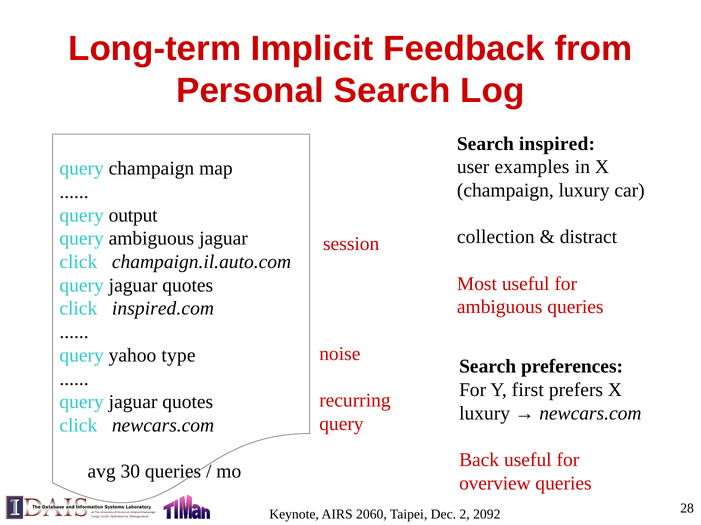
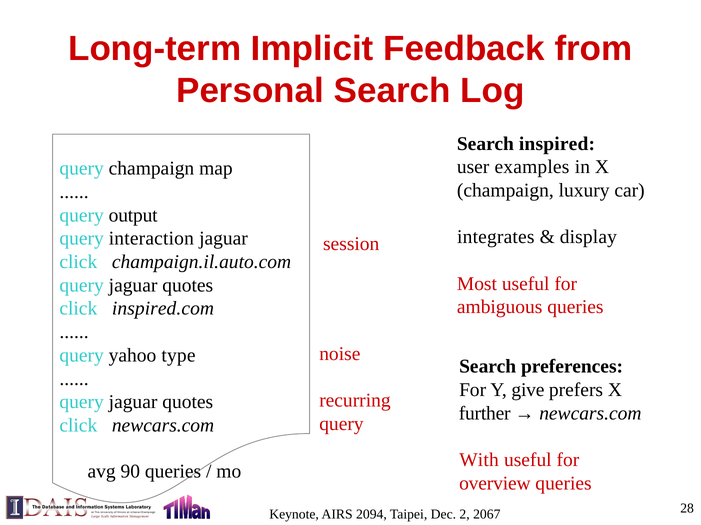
collection: collection -> integrates (496, 237)
distract: distract -> display (588, 237)
query ambiguous: ambiguous -> interaction (151, 239)
first: first -> give (528, 390)
luxury: luxury -> further (485, 414)
Back: Back -> With (479, 460)
30: 30 -> 90 (130, 472)
2060: 2060 -> 2094 (371, 515)
2092: 2092 -> 2067 (487, 515)
